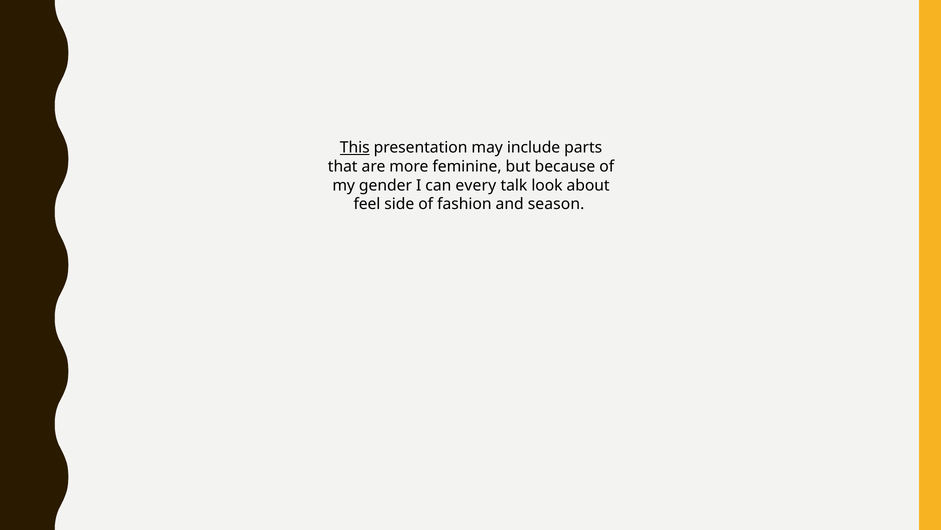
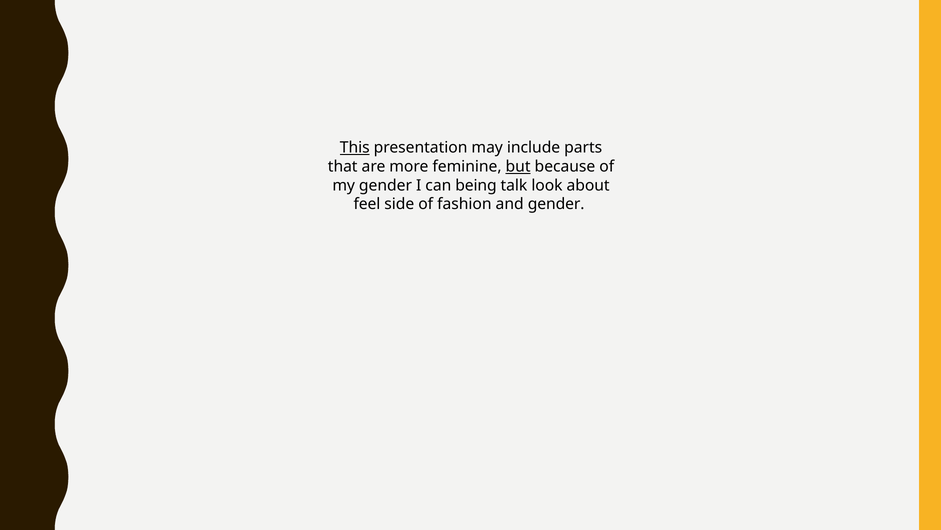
but underline: none -> present (518, 166)
every: every -> being (476, 185)
and season: season -> gender (556, 204)
